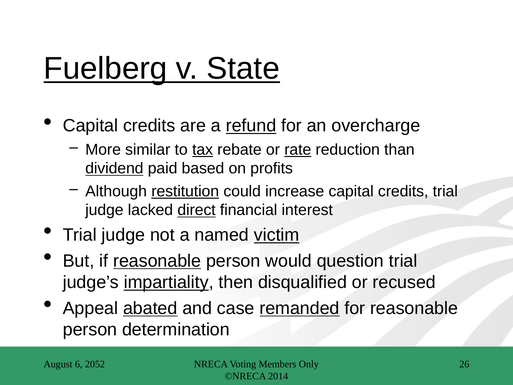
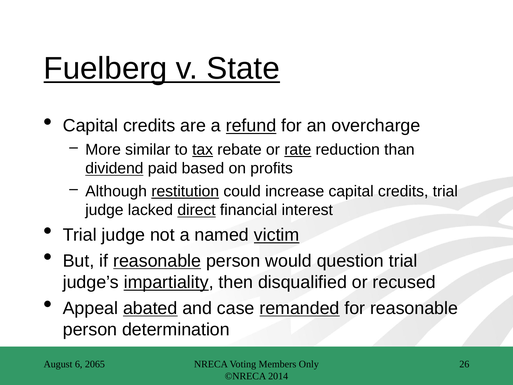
2052: 2052 -> 2065 (95, 364)
